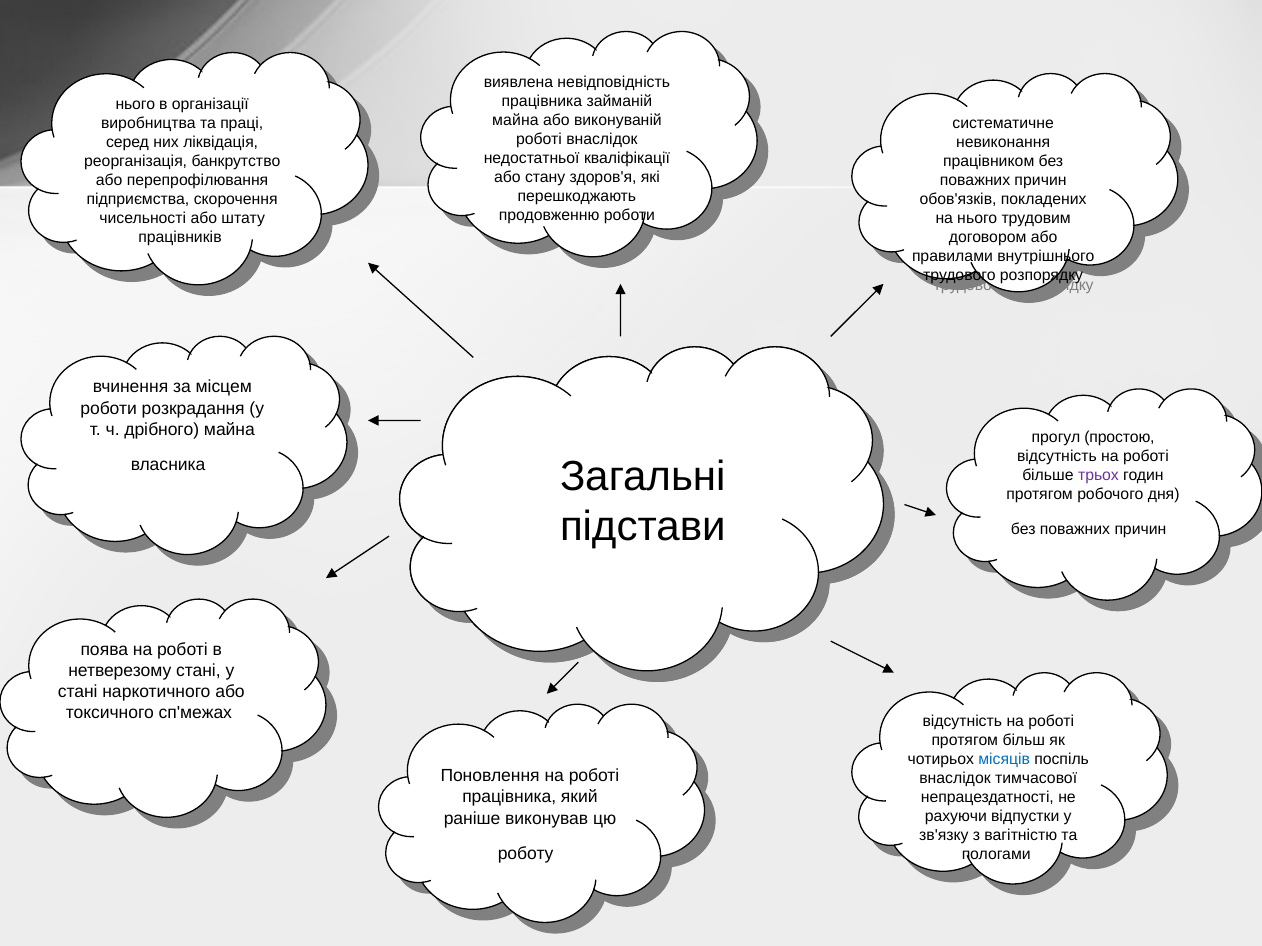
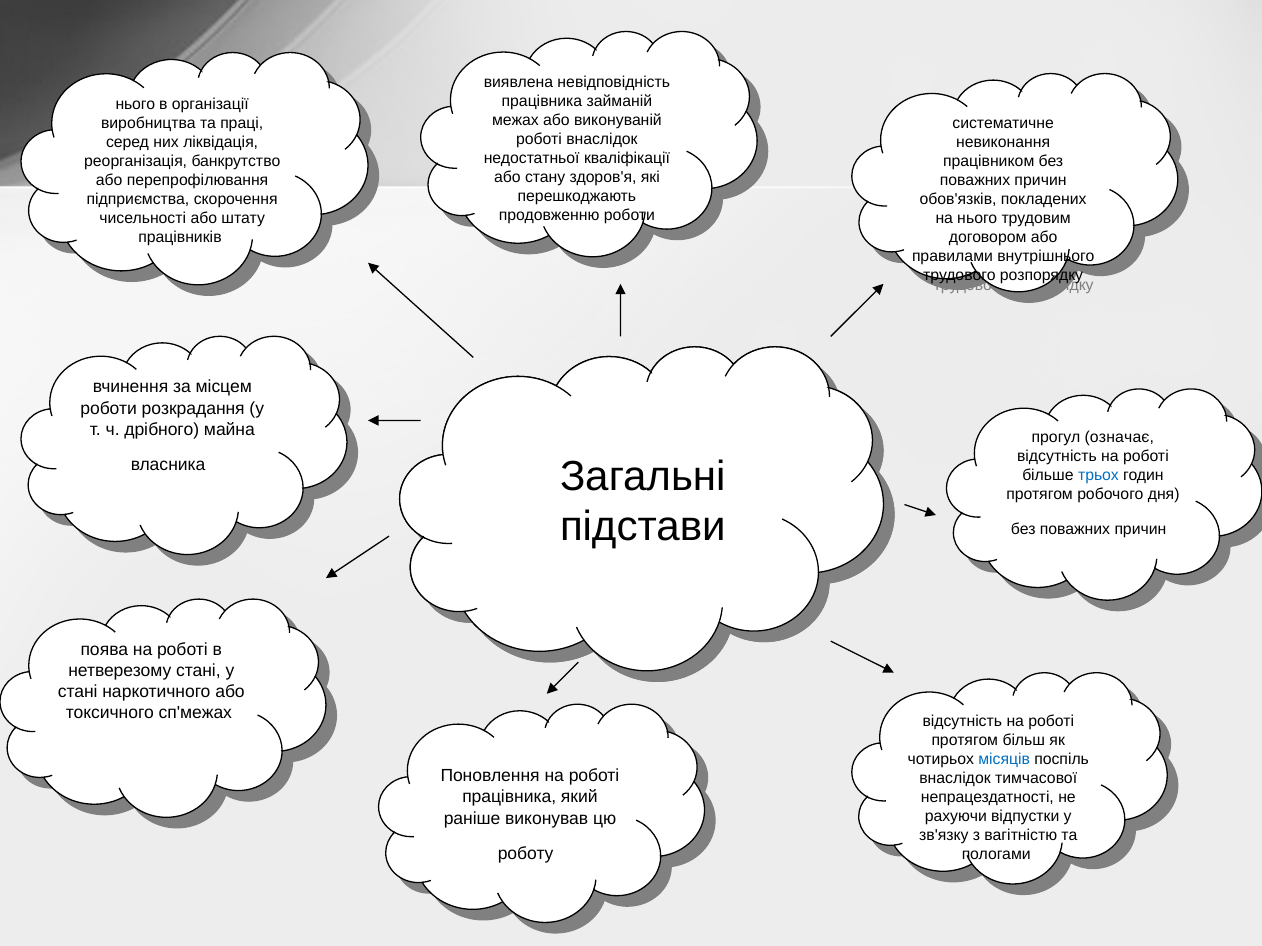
майна: майна -> межах (515, 120)
простою: простою -> означає (1119, 438)
трьох colour: purple -> blue (1098, 476)
